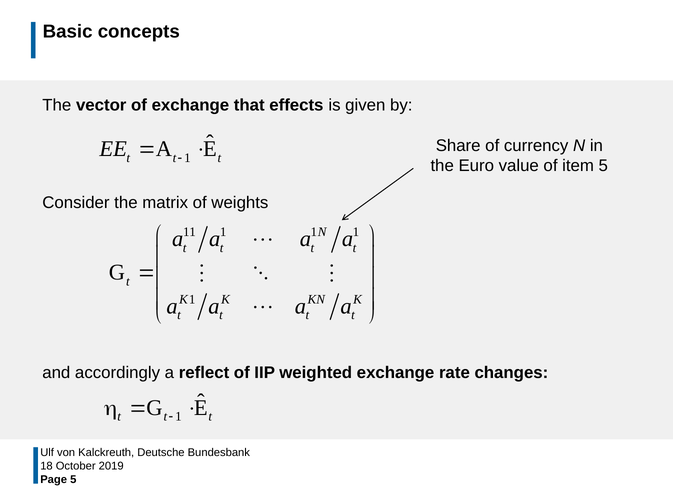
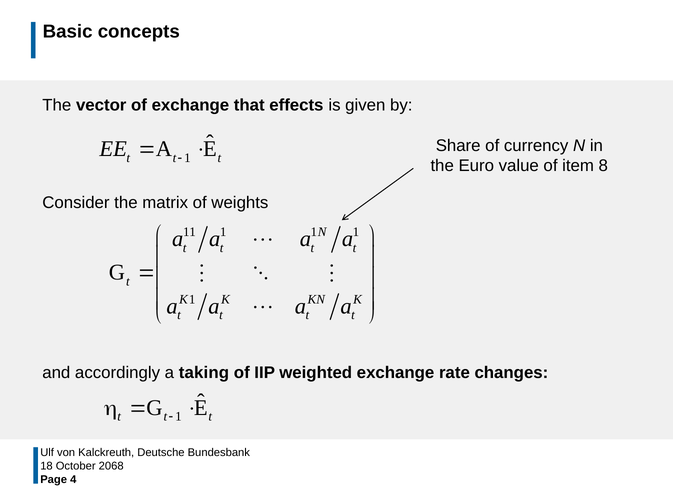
item 5: 5 -> 8 (603, 166)
reflect: reflect -> taking (204, 373)
2019: 2019 -> 2068 (111, 467)
Page 5: 5 -> 4 (73, 480)
